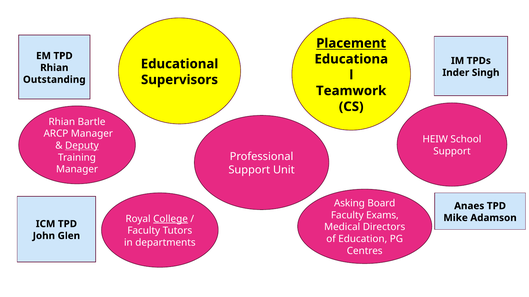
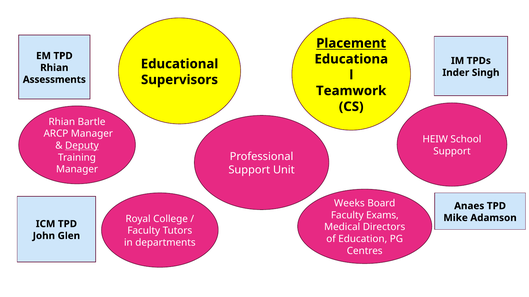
Outstanding: Outstanding -> Assessments (54, 80)
Asking: Asking -> Weeks (349, 204)
College underline: present -> none (171, 219)
